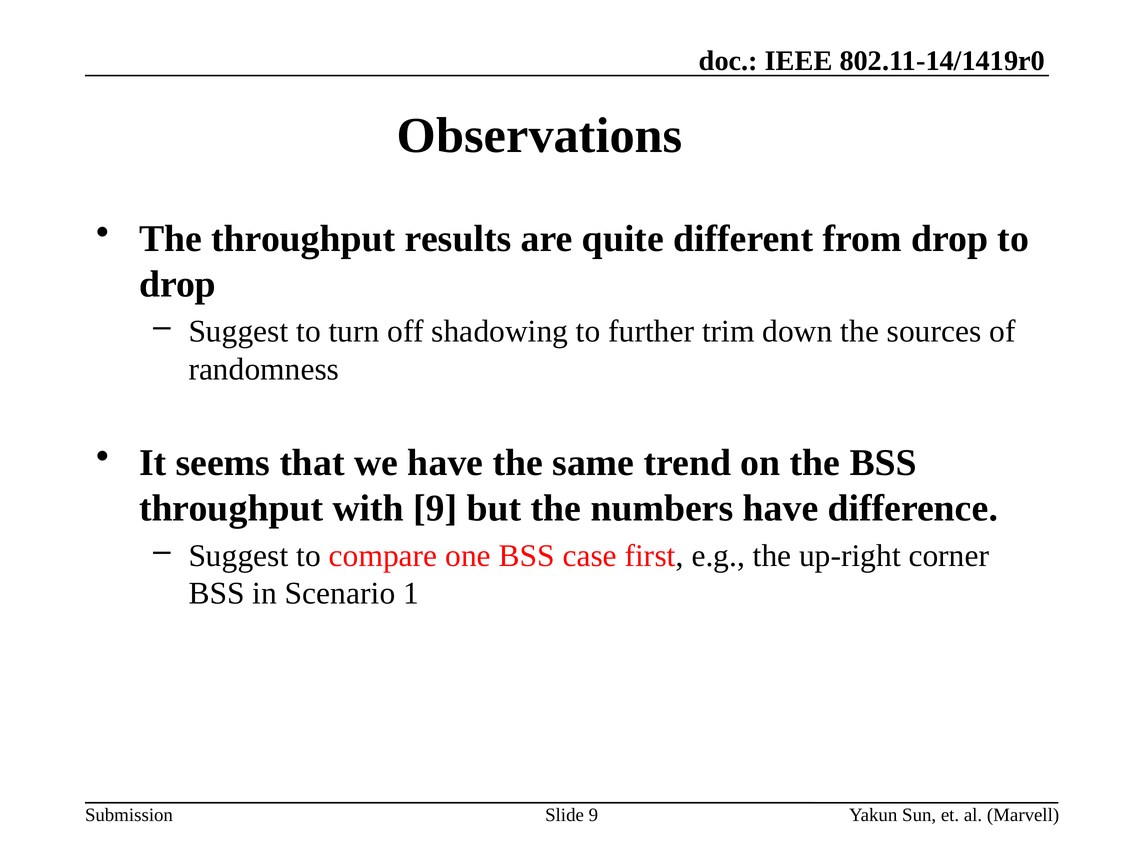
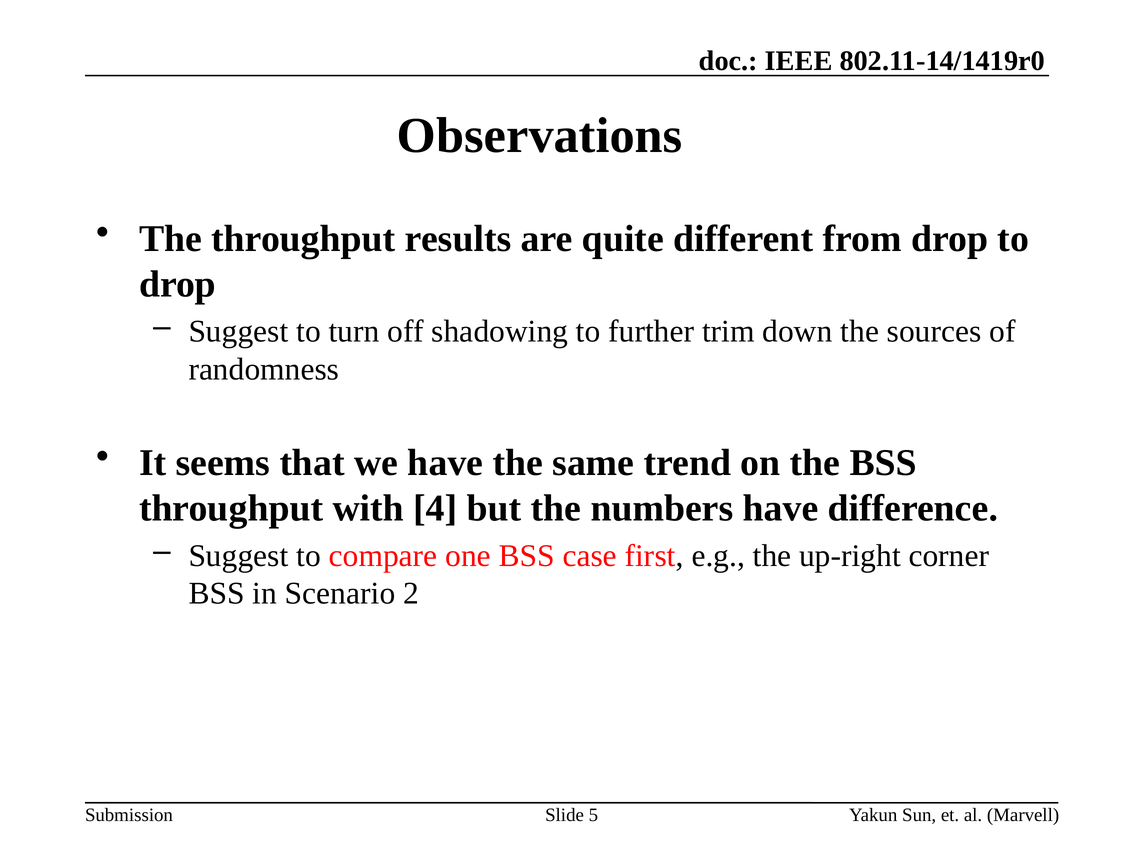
with 9: 9 -> 4 (435, 509)
1: 1 -> 2 (411, 594)
Slide 9: 9 -> 5 (593, 816)
